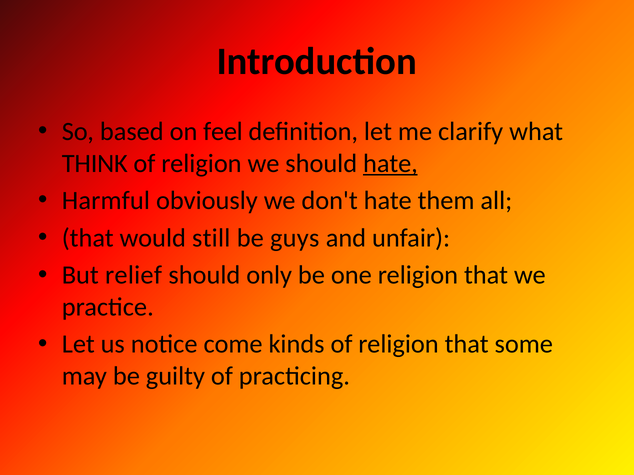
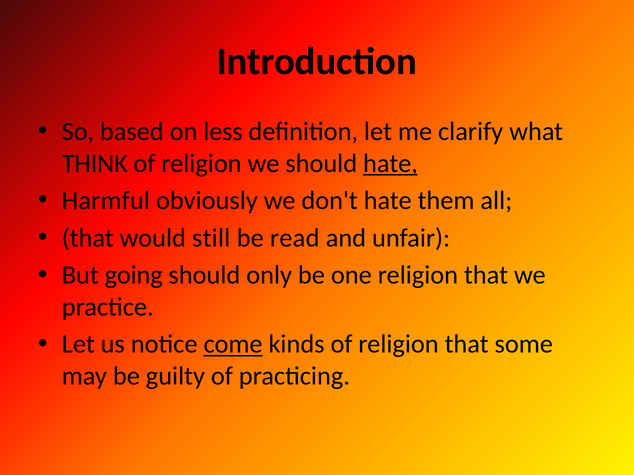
feel: feel -> less (223, 132)
guys: guys -> read (295, 238)
relief: relief -> going (134, 276)
come underline: none -> present (233, 345)
